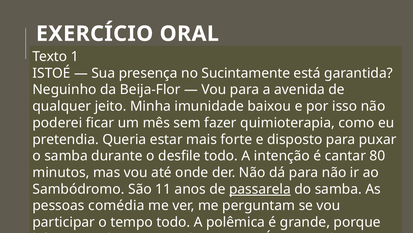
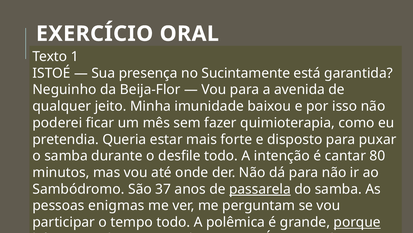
11: 11 -> 37 (163, 189)
comédia: comédia -> enigmas (116, 205)
porque underline: none -> present (357, 222)
